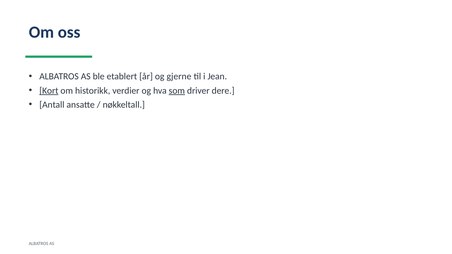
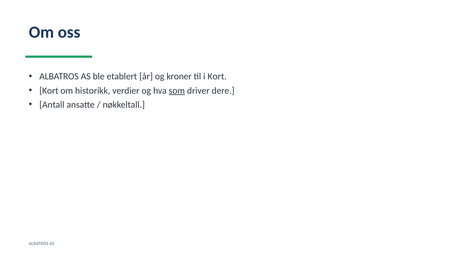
gjerne: gjerne -> kroner (179, 77)
i Jean: Jean -> Kort (217, 77)
Kort underline: present -> none (49, 91)
